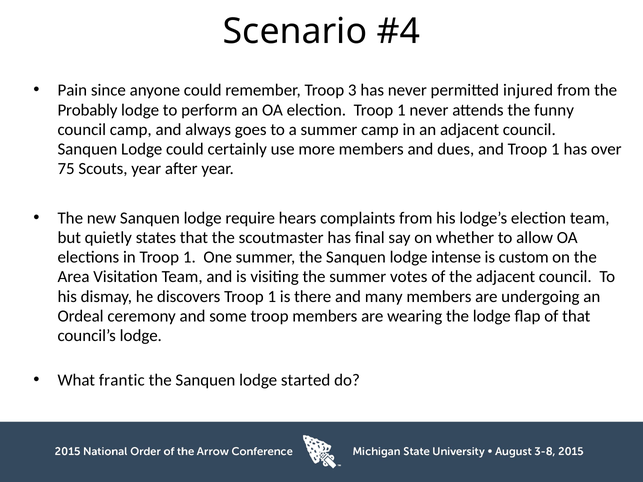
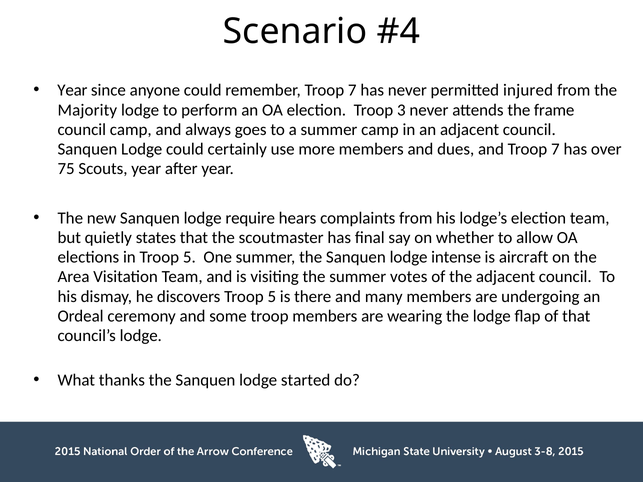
Pain: Pain -> Year (72, 90)
remember Troop 3: 3 -> 7 (352, 90)
Probably: Probably -> Majority (87, 110)
election Troop 1: 1 -> 3 (401, 110)
funny: funny -> frame (554, 110)
and Troop 1: 1 -> 7 (555, 149)
in Troop 1: 1 -> 5 (189, 257)
custom: custom -> aircraft (524, 257)
discovers Troop 1: 1 -> 5 (272, 297)
frantic: frantic -> thanks (122, 380)
